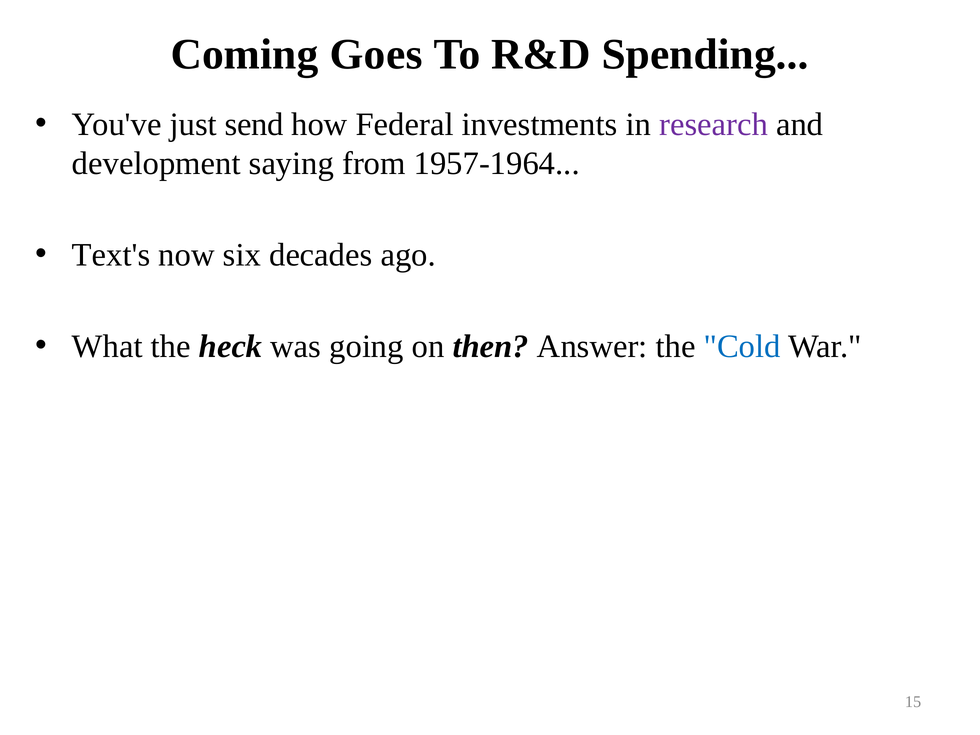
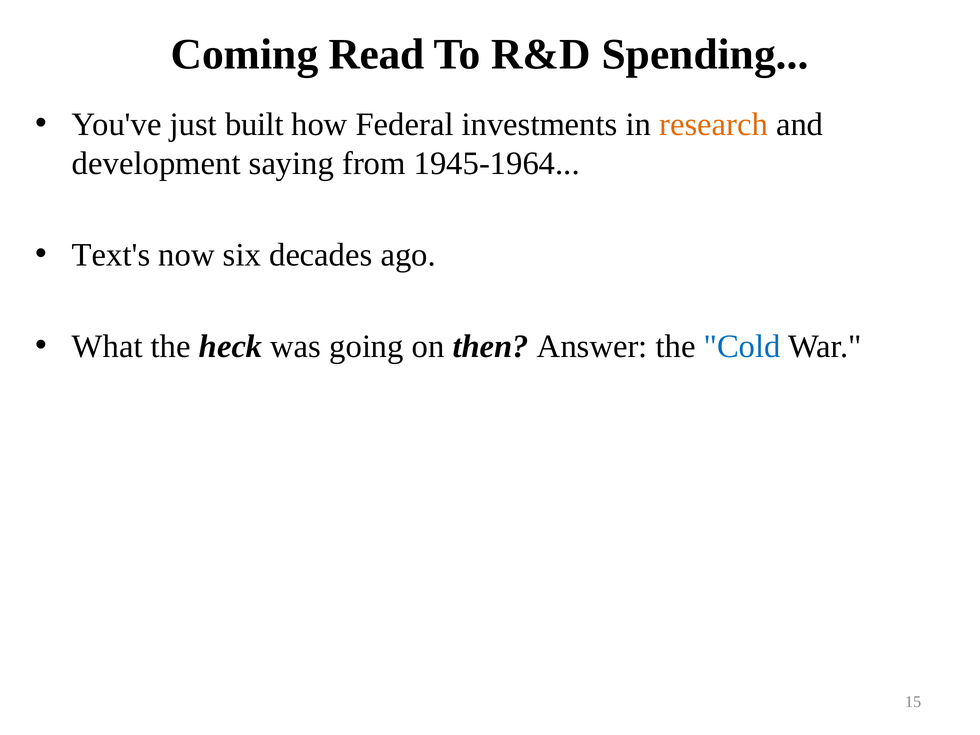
Goes: Goes -> Read (377, 55)
send: send -> built (254, 124)
research colour: purple -> orange (714, 124)
1957-1964: 1957-1964 -> 1945-1964 (497, 163)
